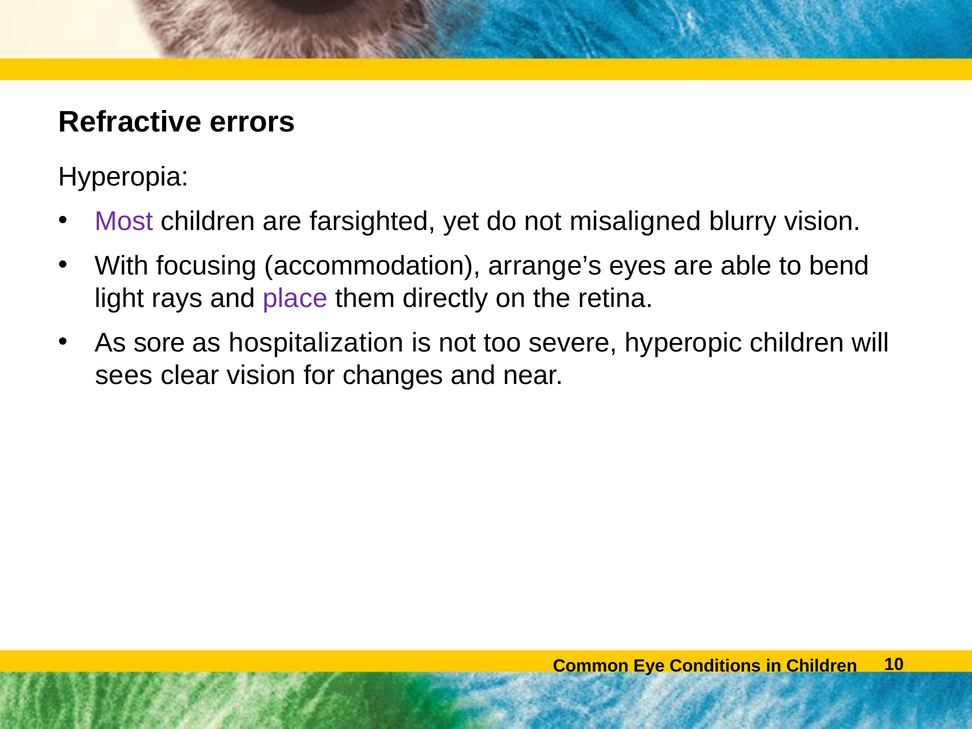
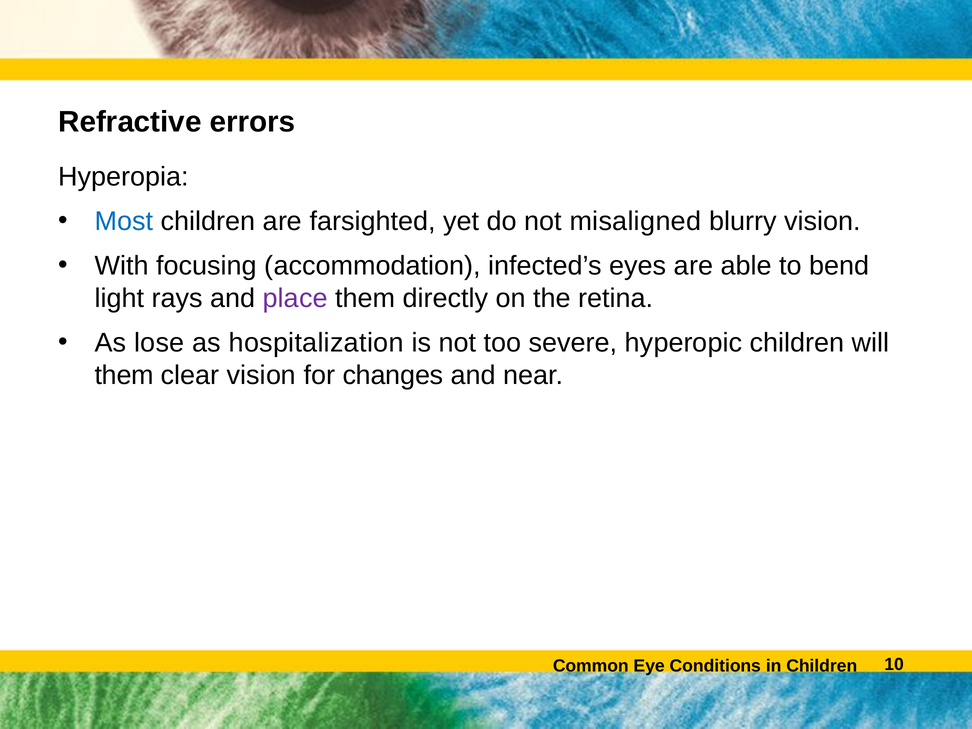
Most colour: purple -> blue (124, 221)
arrange’s: arrange’s -> infected’s (545, 266)
sore: sore -> lose (159, 343)
sees: sees -> them (124, 375)
